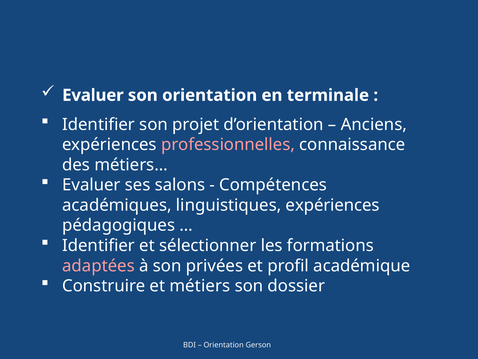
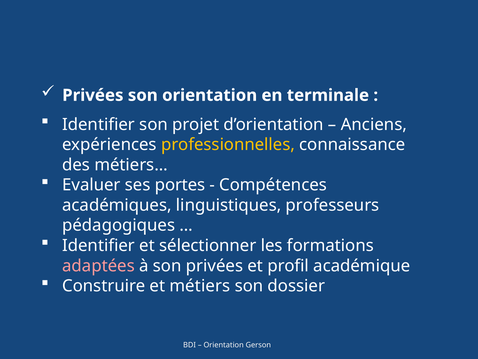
Evaluer: Evaluer -> Privées (93, 95)
professionnelles colour: pink -> yellow (228, 144)
salons: salons -> portes (180, 185)
linguistiques expériences: expériences -> professeurs (332, 205)
